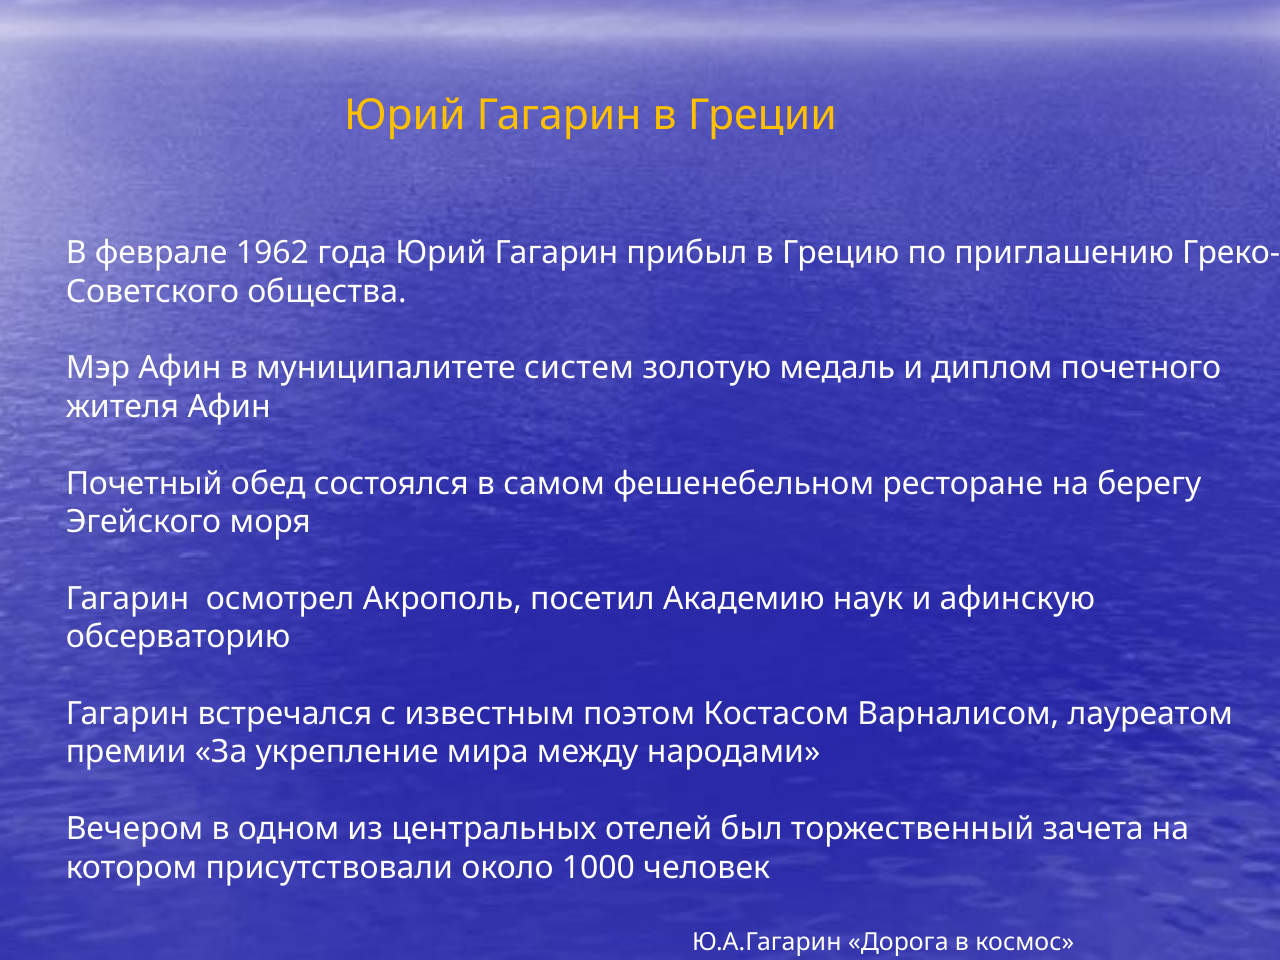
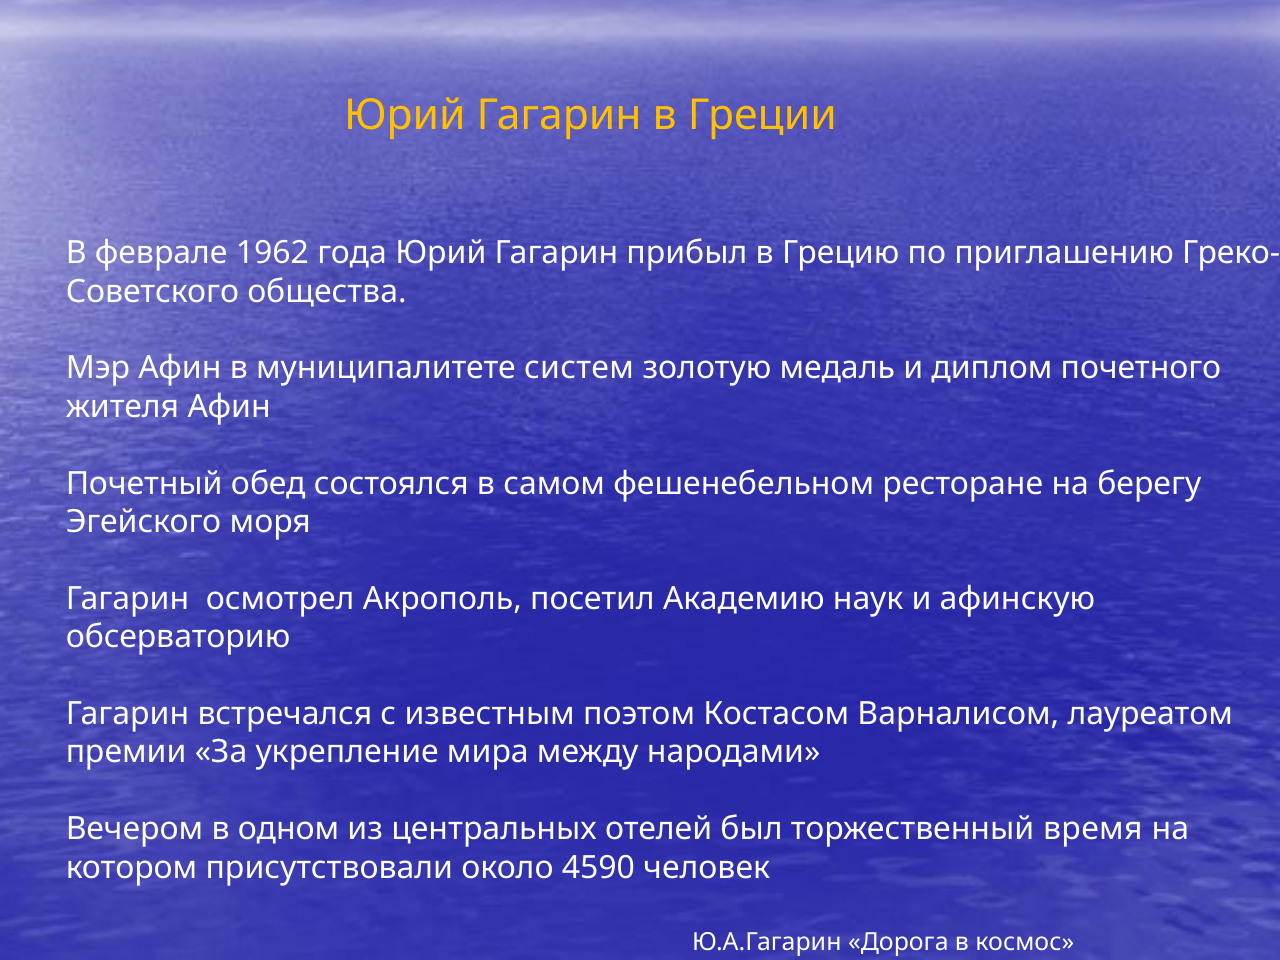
зачета: зачета -> время (1093, 829)
1000: 1000 -> 4590 (598, 868)
